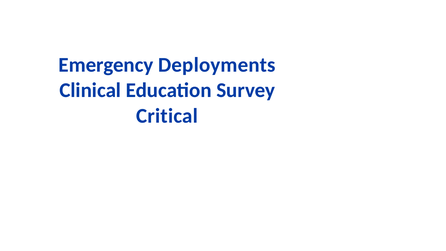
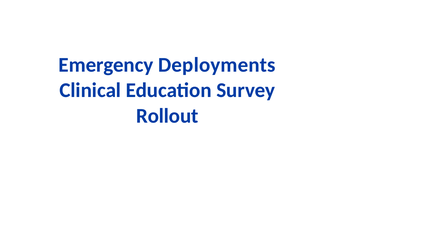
Critical: Critical -> Rollout (167, 116)
